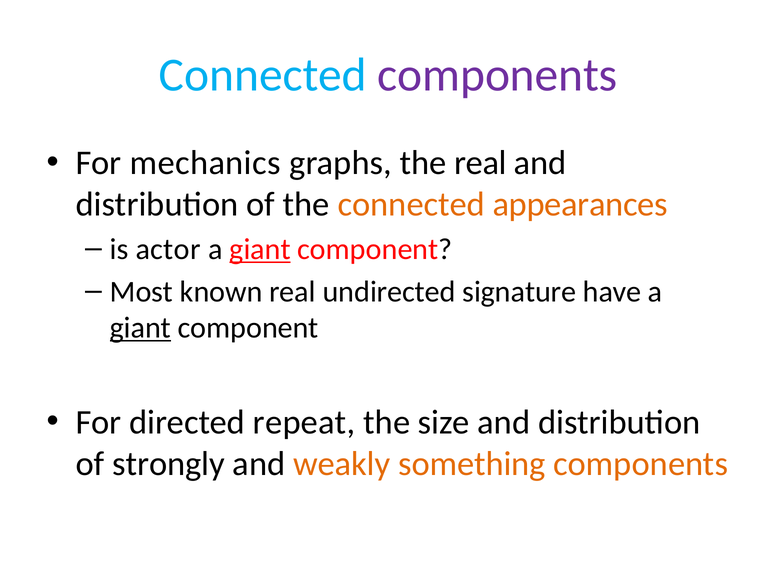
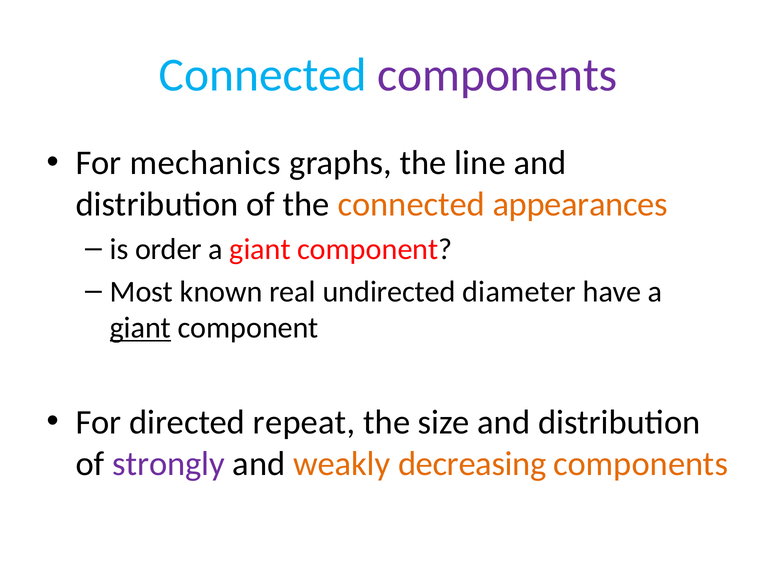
the real: real -> line (480, 163)
actor: actor -> order (168, 249)
giant underline: present -> none (260, 249)
signature: signature -> diameter (519, 291)
strongly colour: black -> purple (168, 464)
something: something -> decreasing (472, 464)
